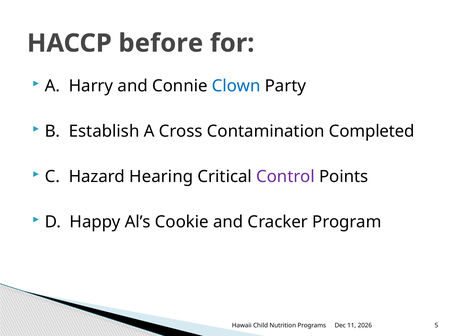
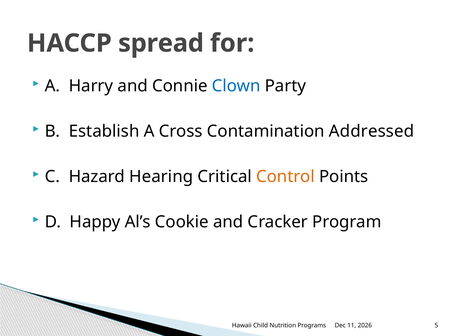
before: before -> spread (161, 43)
Completed: Completed -> Addressed (372, 132)
Control colour: purple -> orange (285, 177)
